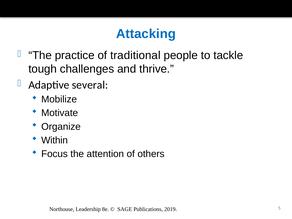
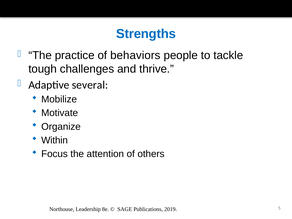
Attacking: Attacking -> Strengths (146, 34)
traditional: traditional -> behaviors (135, 55)
